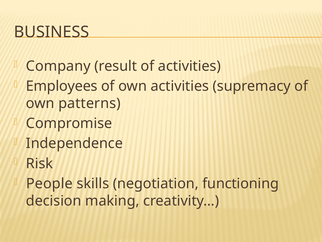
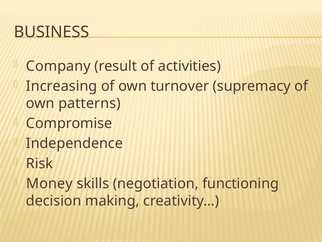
Employees: Employees -> Increasing (62, 86)
own activities: activities -> turnover (180, 86)
People: People -> Money (49, 183)
